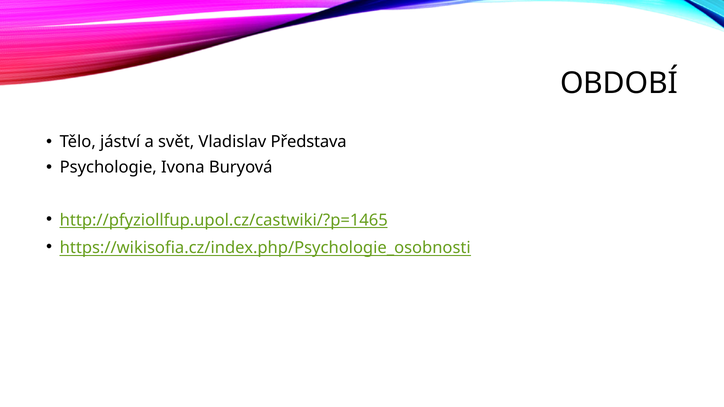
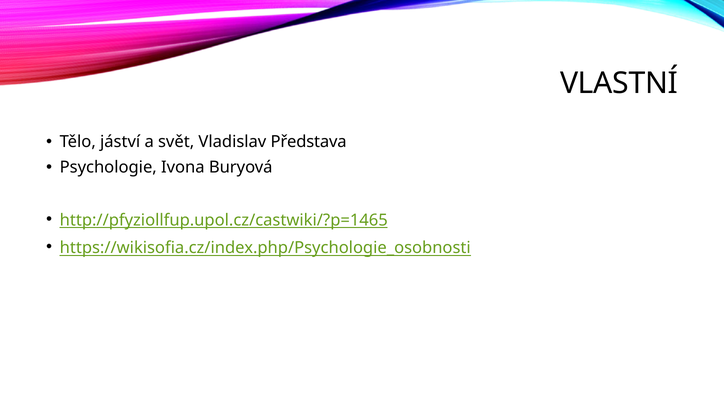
OBDOBÍ: OBDOBÍ -> VLASTNÍ (619, 84)
